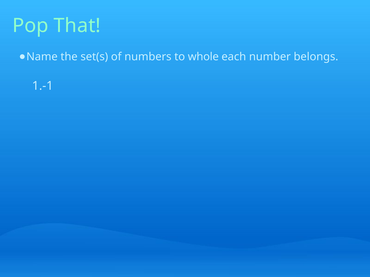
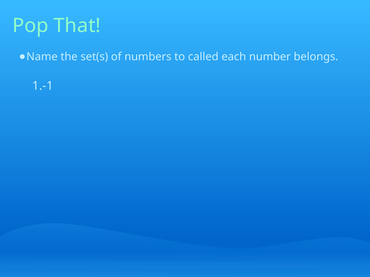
whole: whole -> called (203, 57)
